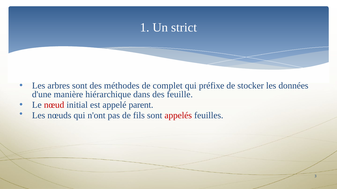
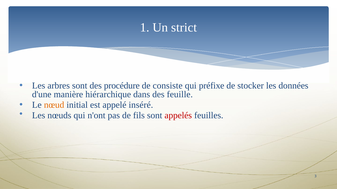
méthodes: méthodes -> procédure (122, 86)
complet: complet -> consiste (168, 86)
nœud colour: red -> orange (54, 105)
parent: parent -> inséré (141, 105)
